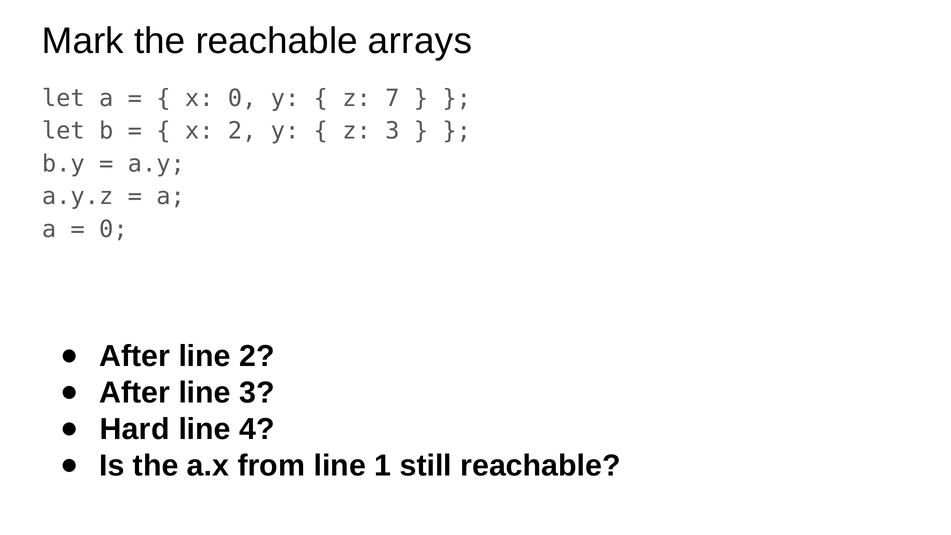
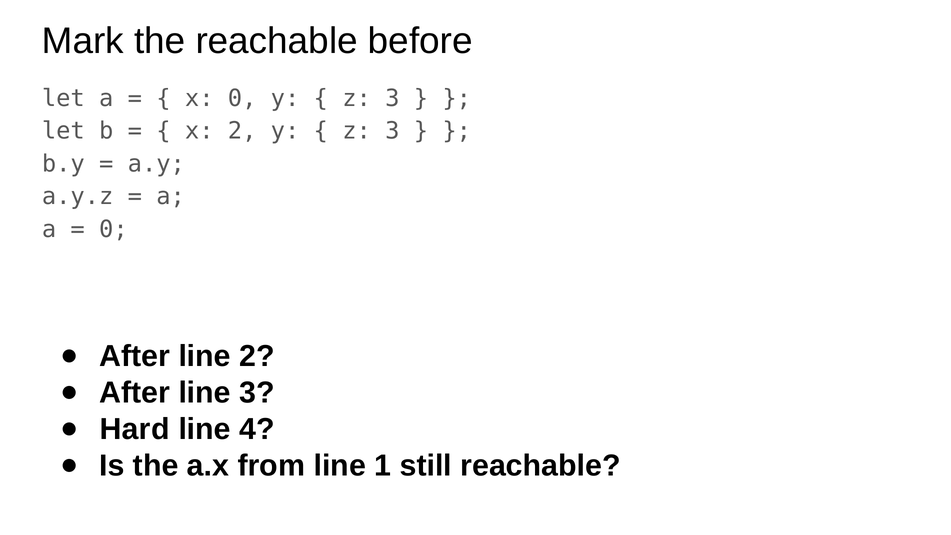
arrays: arrays -> before (420, 41)
7: 7 -> 3 (392, 98)
